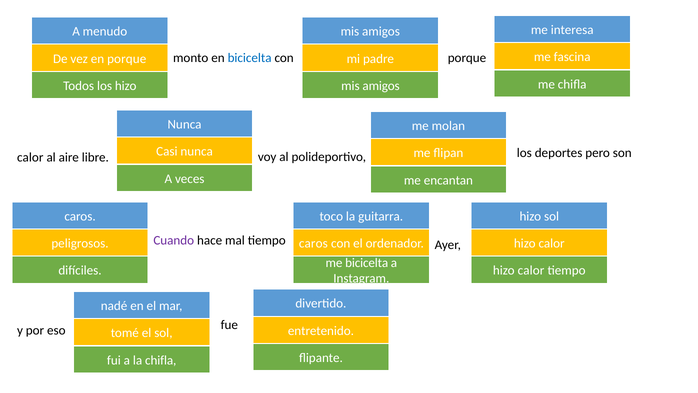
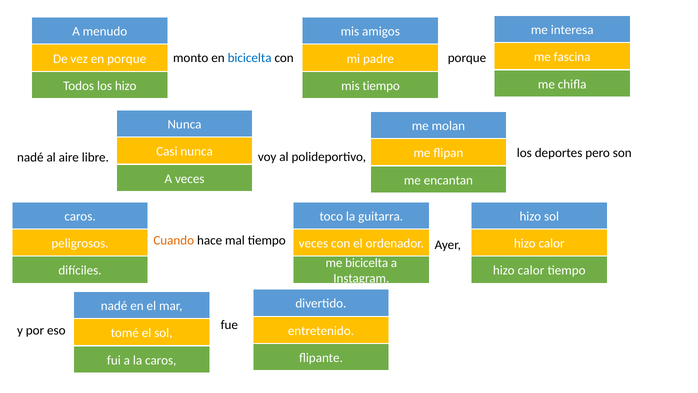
amigos: amigos -> tiempo (381, 86)
calor: calor -> nadé (30, 157)
Cuando colour: purple -> orange (174, 240)
caros: caros -> veces (313, 243)
la chifla: chifla -> caros (161, 360)
